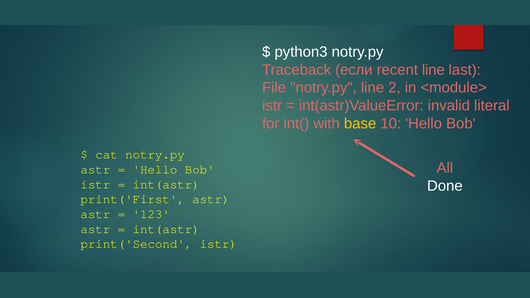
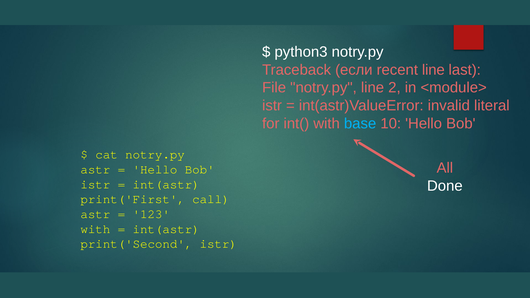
base colour: yellow -> light blue (360, 124)
print('First astr: astr -> call (211, 199)
astr: astr -> with (95, 229)
